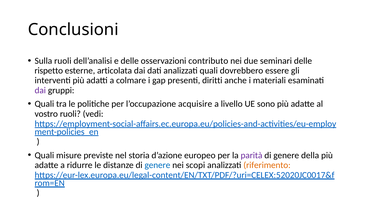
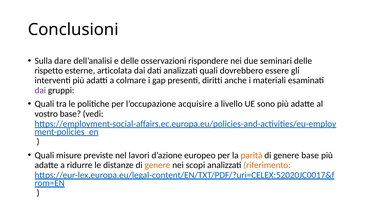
Sulla ruoli: ruoli -> dare (63, 61)
contributo: contributo -> rispondere (208, 61)
vostro ruoli: ruoli -> base (70, 114)
storia: storia -> lavori (139, 156)
parità colour: purple -> orange (252, 156)
genere della: della -> base (310, 156)
genere colour: blue -> orange (157, 165)
